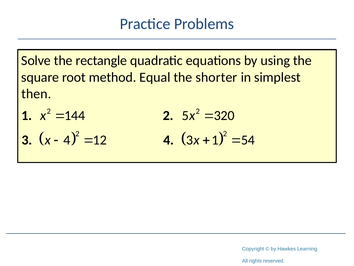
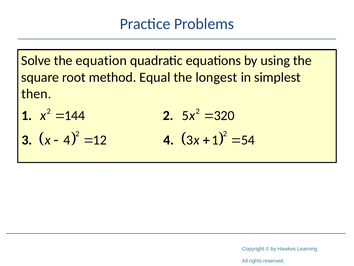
rectangle: rectangle -> equation (101, 61)
shorter: shorter -> longest (216, 77)
